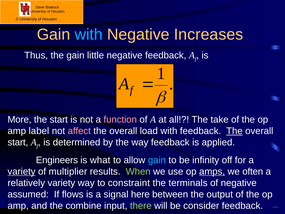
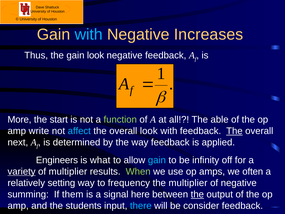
gain little: little -> look (96, 55)
function colour: pink -> light green (120, 119)
take: take -> able (220, 119)
label: label -> write (39, 131)
affect colour: pink -> light blue (79, 131)
overall load: load -> look (149, 131)
start: start -> next (18, 142)
amps underline: present -> none (212, 171)
relatively variety: variety -> setting (61, 183)
constraint: constraint -> frequency (129, 183)
the terminals: terminals -> multiplier (188, 183)
assumed: assumed -> summing (28, 194)
flows: flows -> them (73, 194)
the underline: none -> present (197, 194)
combine: combine -> students (84, 206)
there colour: light green -> light blue (141, 206)
